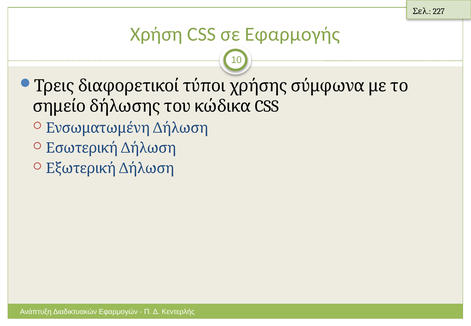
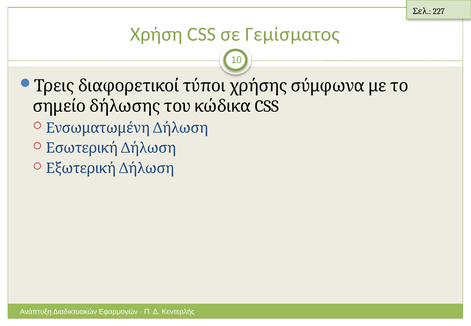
Εφαρμογής: Εφαρμογής -> Γεμίσματος (292, 34)
